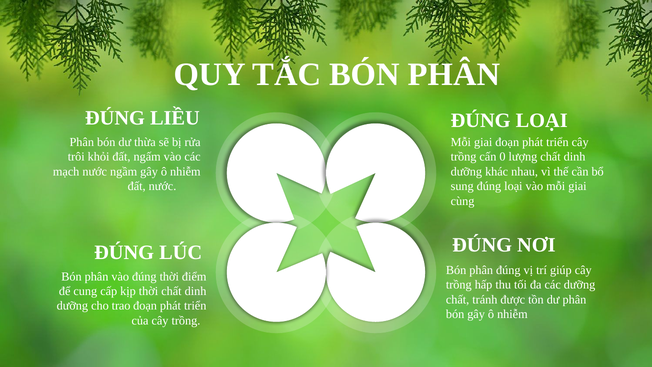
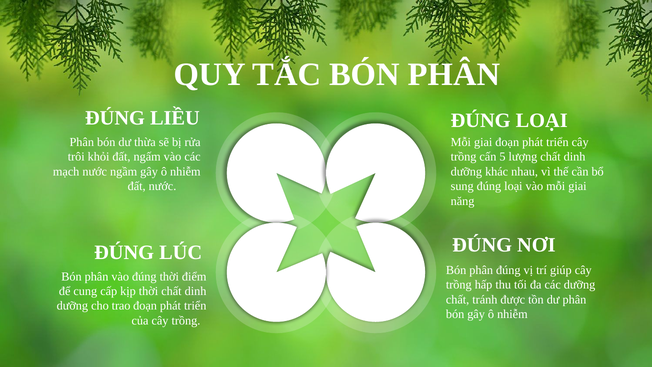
0: 0 -> 5 (502, 157)
cùng: cùng -> năng (463, 201)
